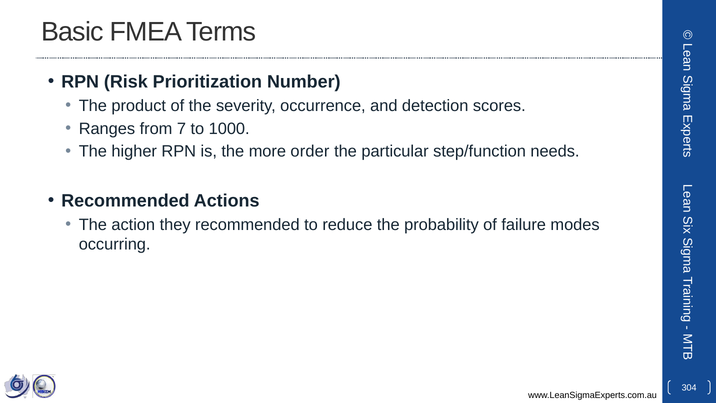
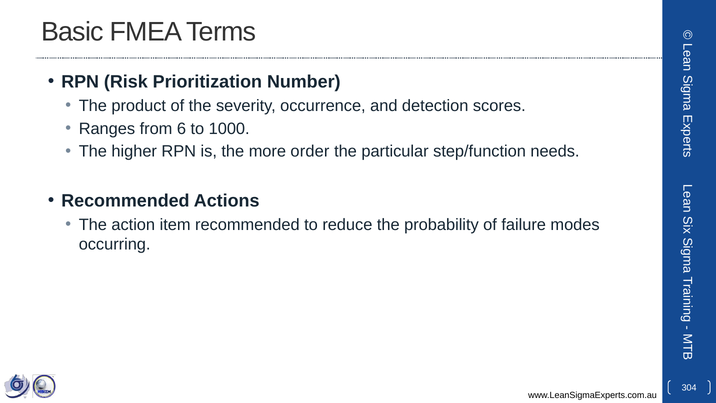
7: 7 -> 6 (181, 129)
they: they -> item (175, 225)
